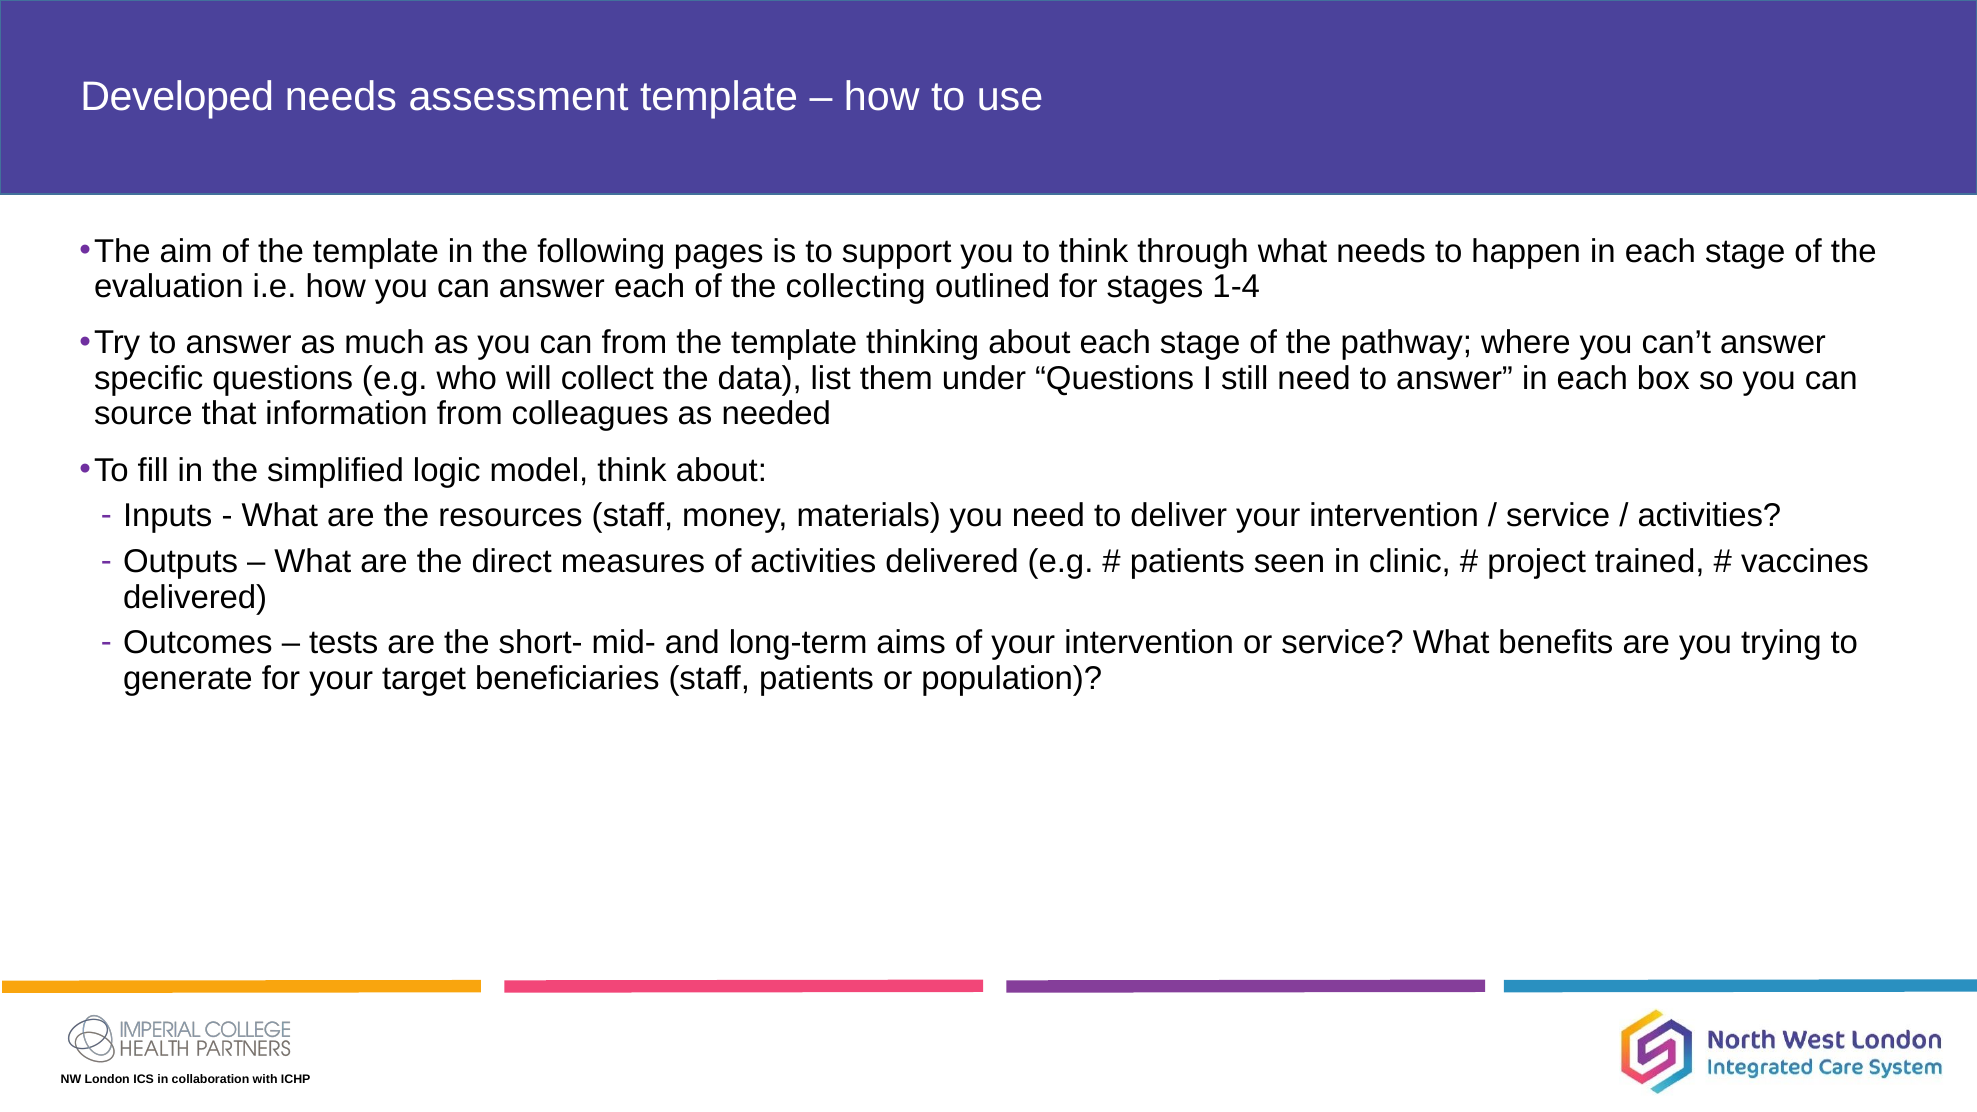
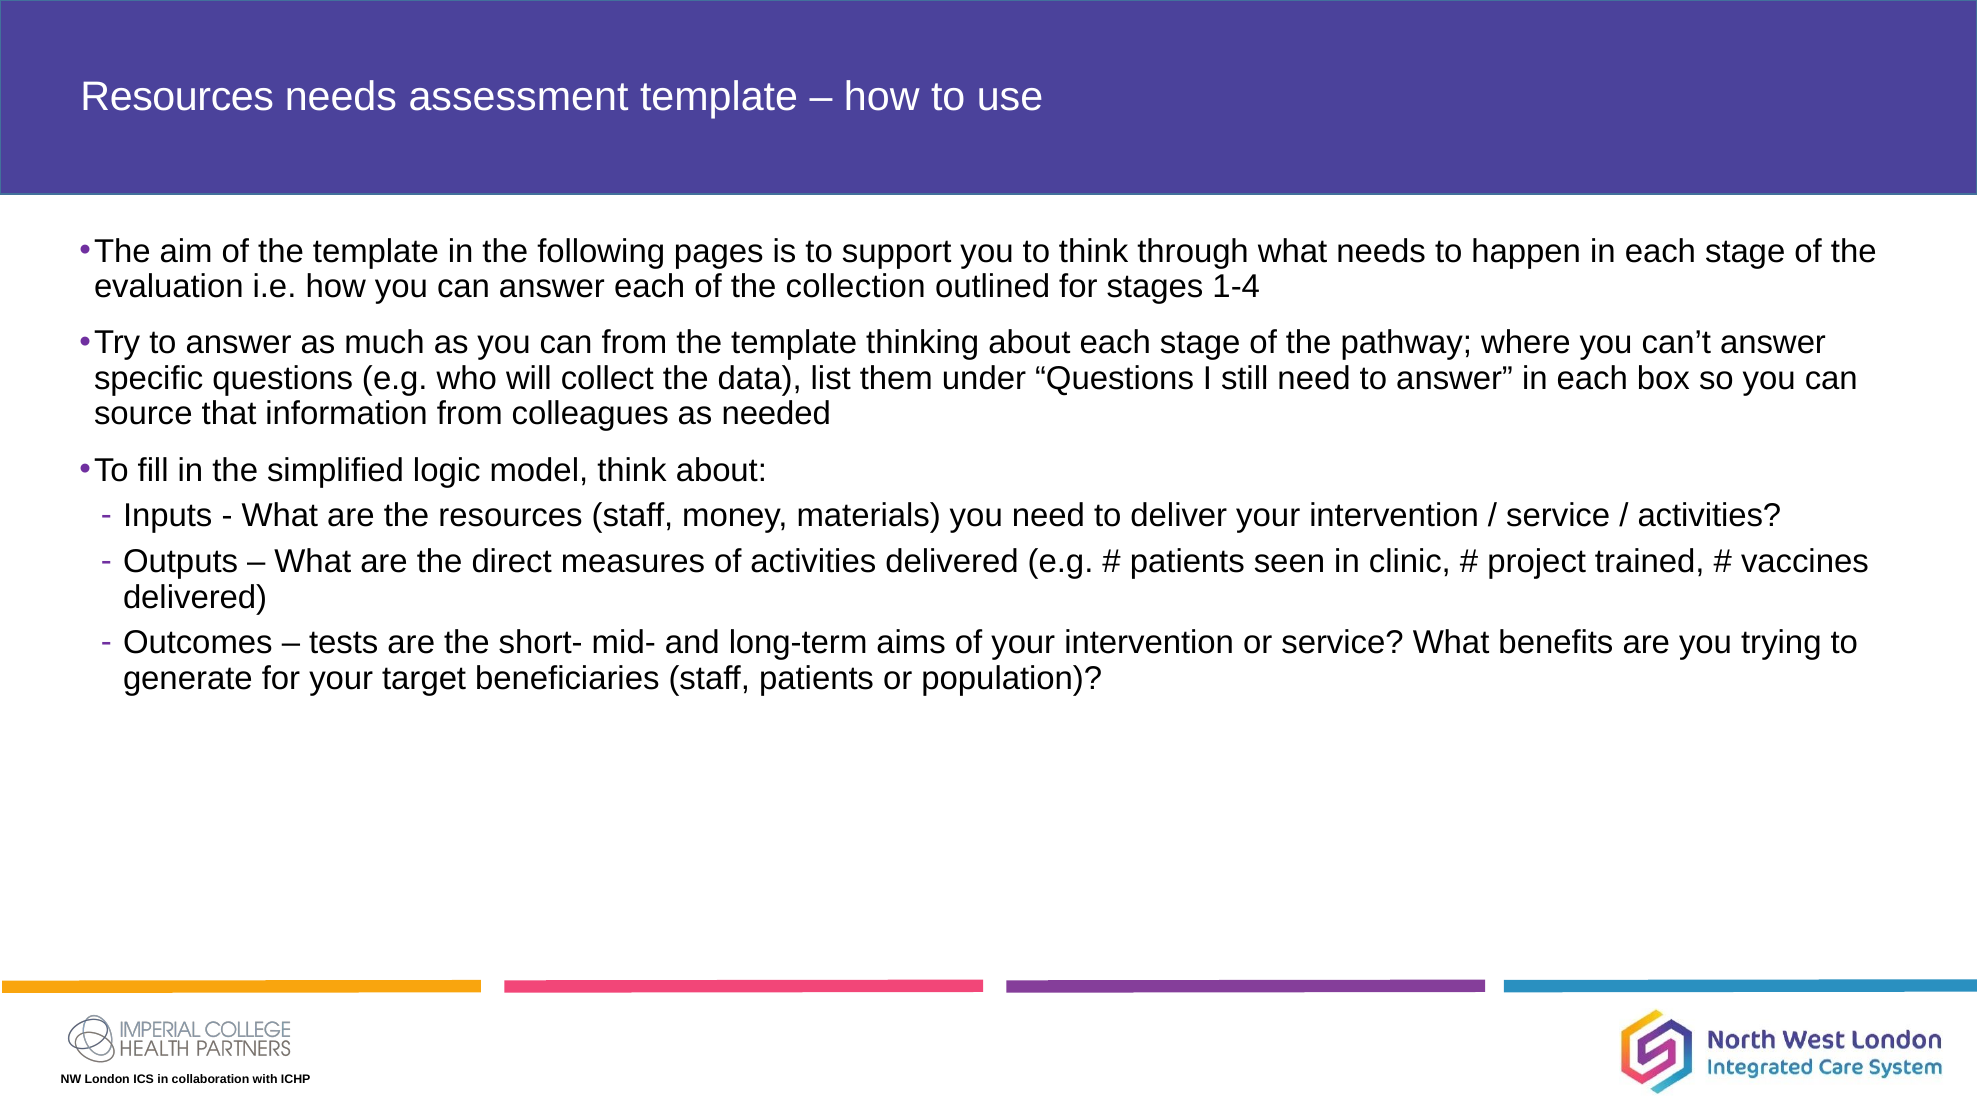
Developed: Developed -> Resources (177, 97)
collecting: collecting -> collection (856, 287)
